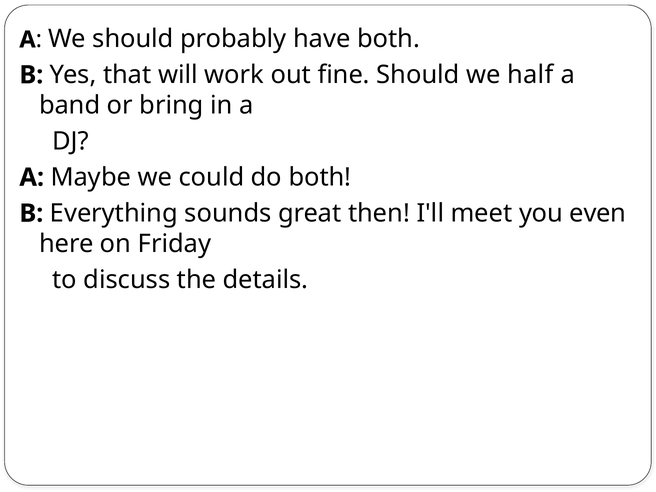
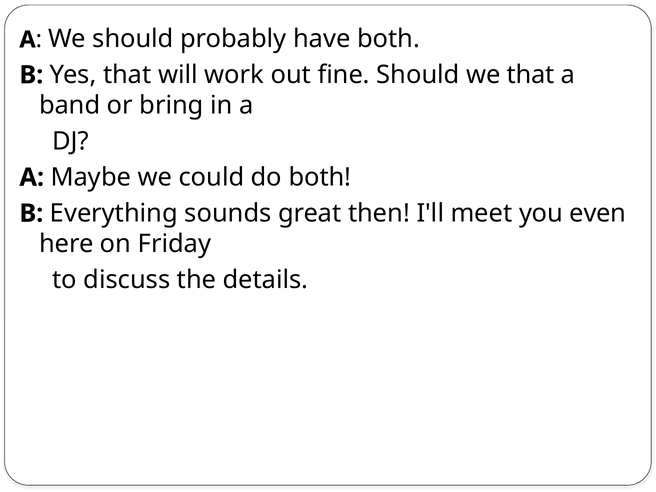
we half: half -> that (531, 75)
